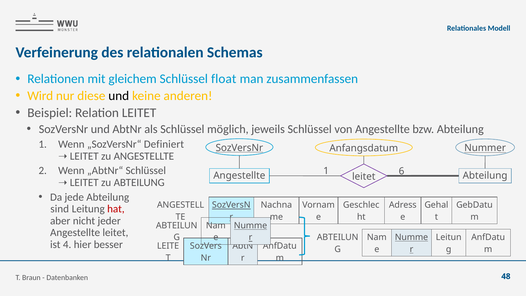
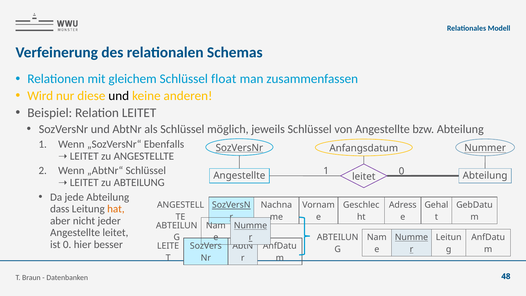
Definiert: Definiert -> Ebenfalls (164, 144)
1 6: 6 -> 0 (402, 171)
sind: sind -> dass (60, 209)
hat colour: red -> orange (116, 209)
ist 4: 4 -> 0 (67, 244)
